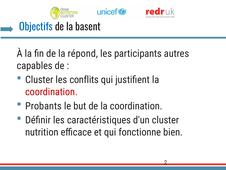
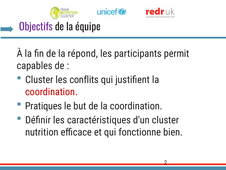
Objectifs colour: blue -> purple (36, 27)
basent: basent -> équipe (88, 27)
autres: autres -> permit (177, 53)
Probants: Probants -> Pratiques (44, 106)
